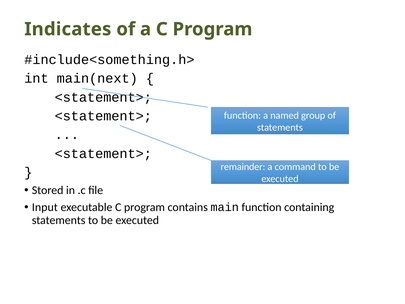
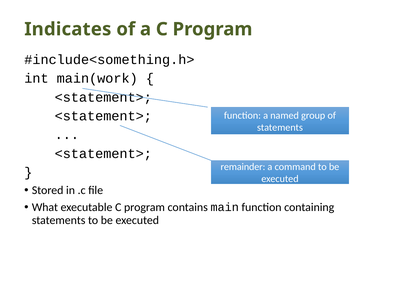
main(next: main(next -> main(work (97, 78)
Input: Input -> What (45, 207)
